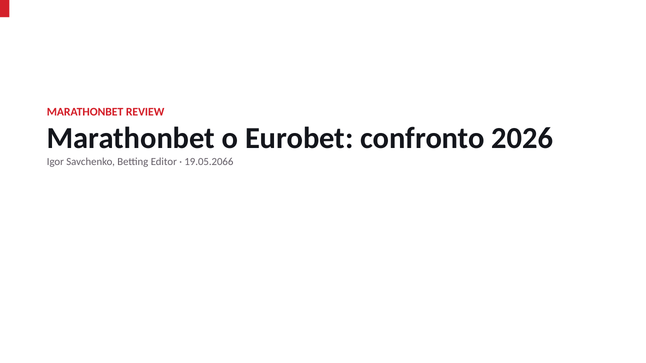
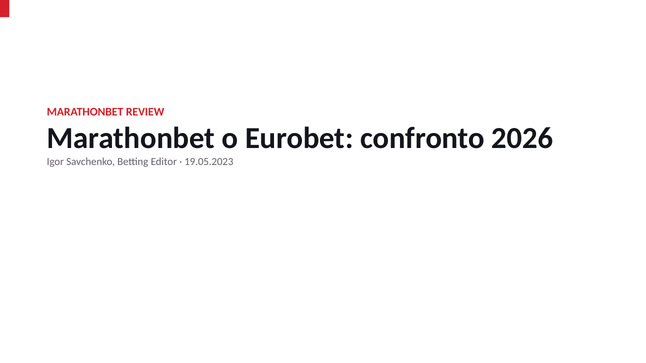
19.05.2066: 19.05.2066 -> 19.05.2023 (209, 162)
